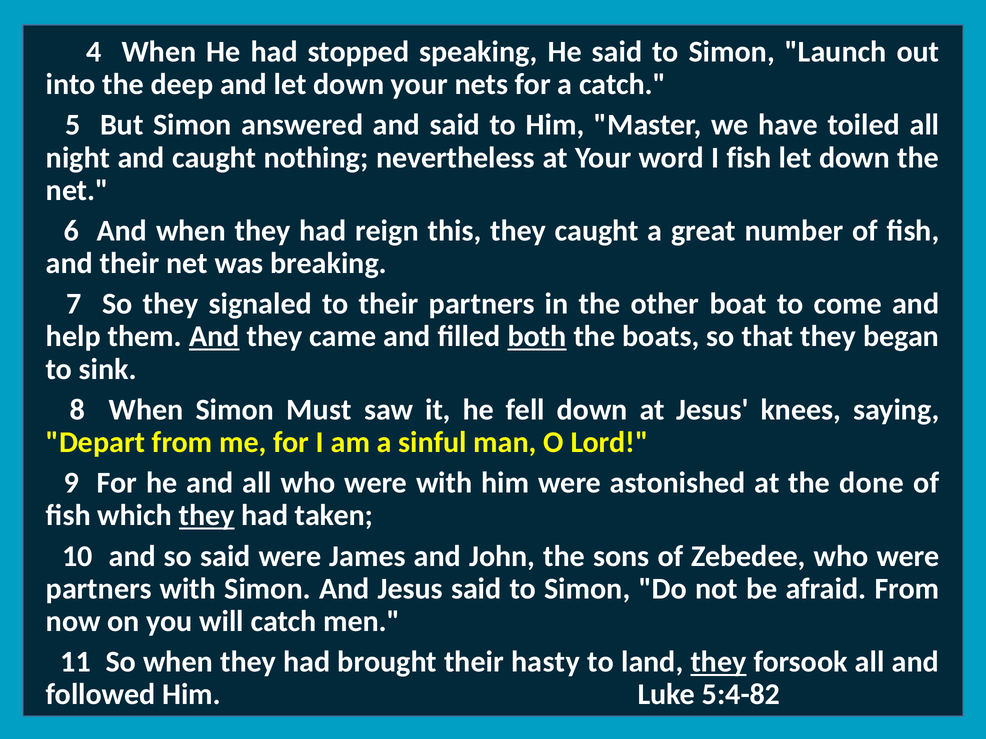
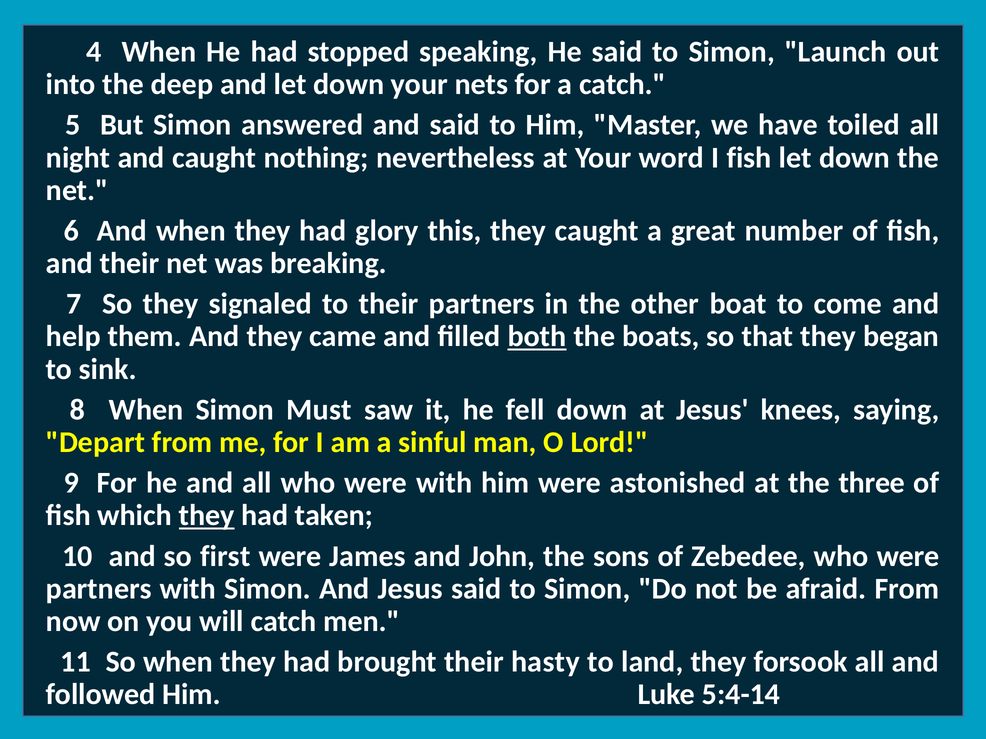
reign: reign -> glory (387, 231)
And underline: present -> none (214, 337)
done: done -> three (872, 483)
so said: said -> first (225, 557)
they underline: present -> none (719, 662)
5:4-82: 5:4-82 -> 5:4-14 (741, 695)
